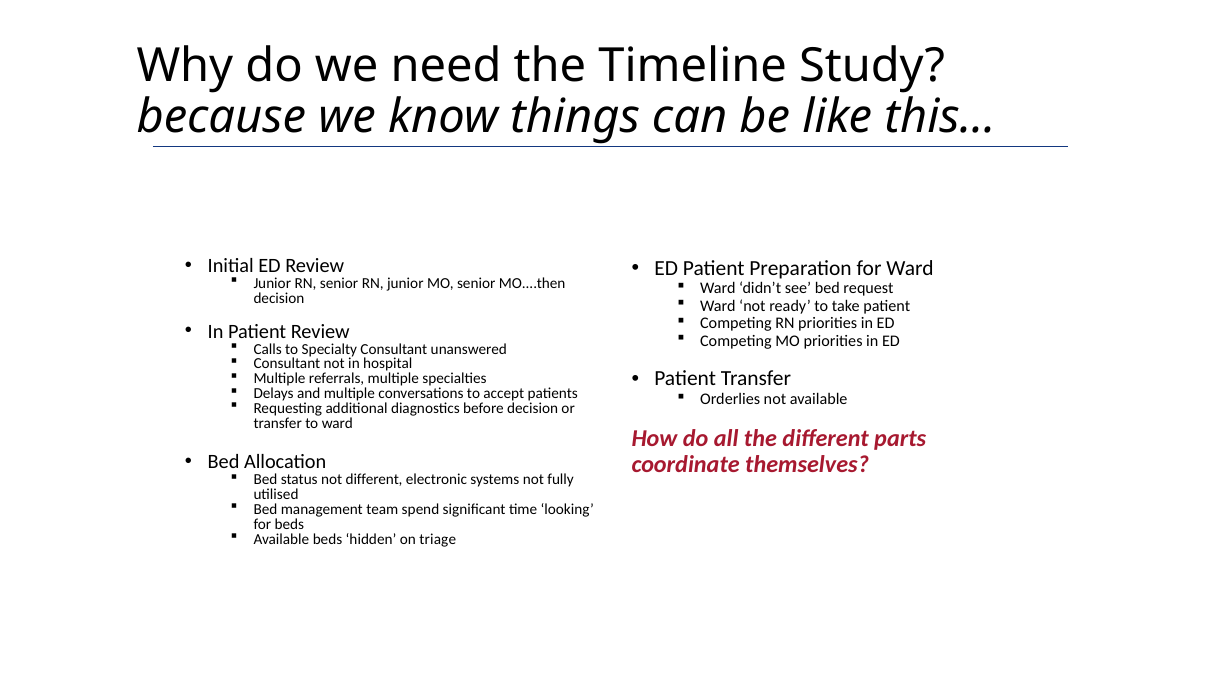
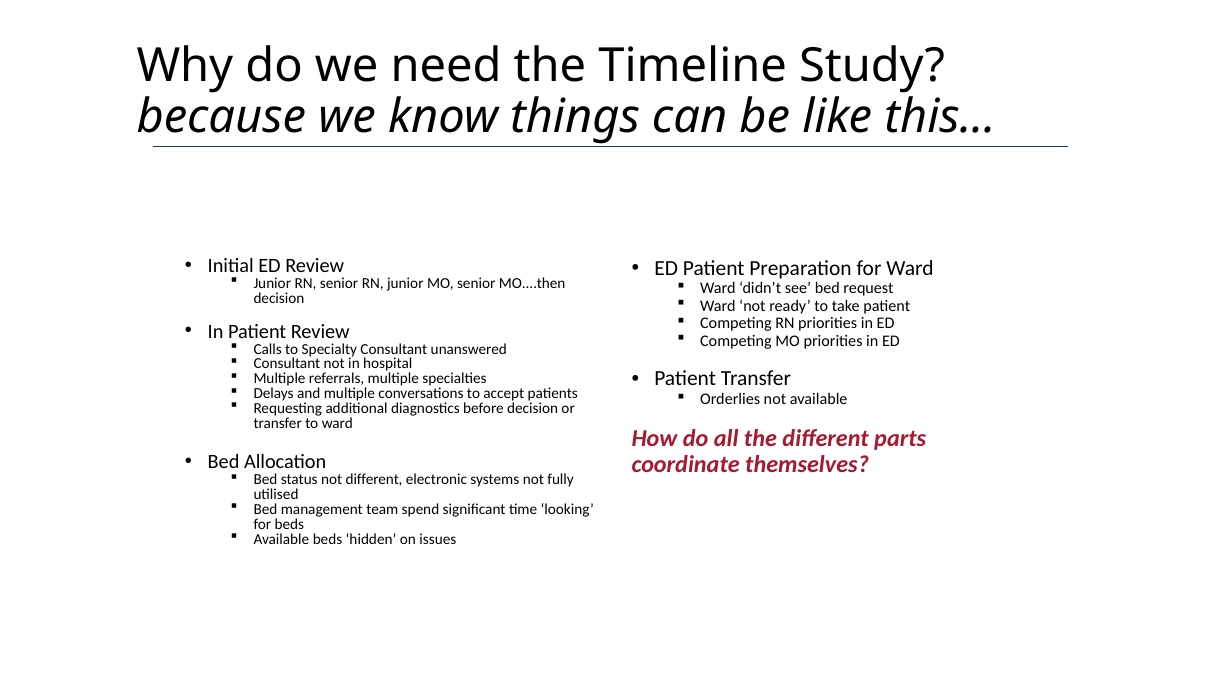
triage: triage -> issues (438, 539)
